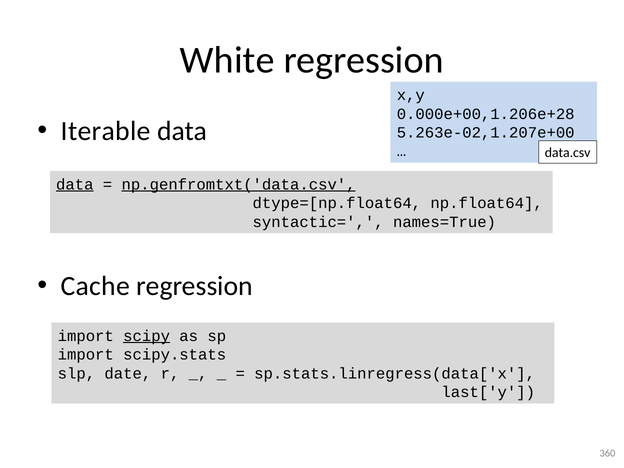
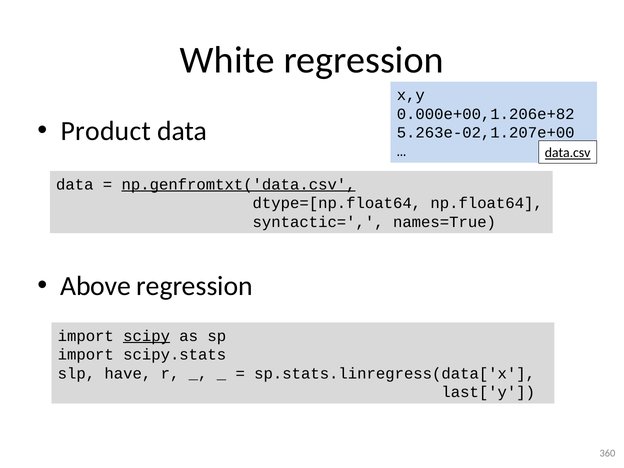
0.000e+00,1.206e+28: 0.000e+00,1.206e+28 -> 0.000e+00,1.206e+82 (486, 114)
Iterable: Iterable -> Product (106, 131)
data.csv underline: none -> present (568, 153)
data underline: present -> none (75, 184)
Cache: Cache -> Above (96, 286)
date: date -> have (128, 373)
